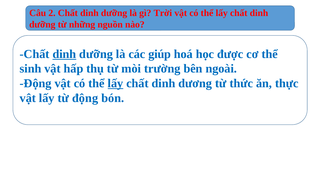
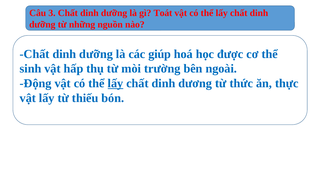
2: 2 -> 3 (52, 13)
Trời: Trời -> Toát (163, 13)
dinh underline: present -> none (64, 54)
từ động: động -> thiếu (85, 98)
